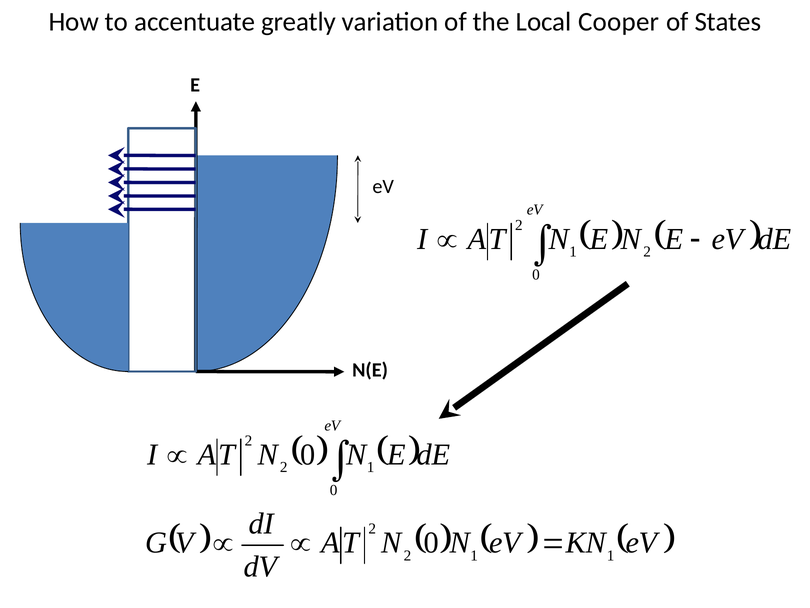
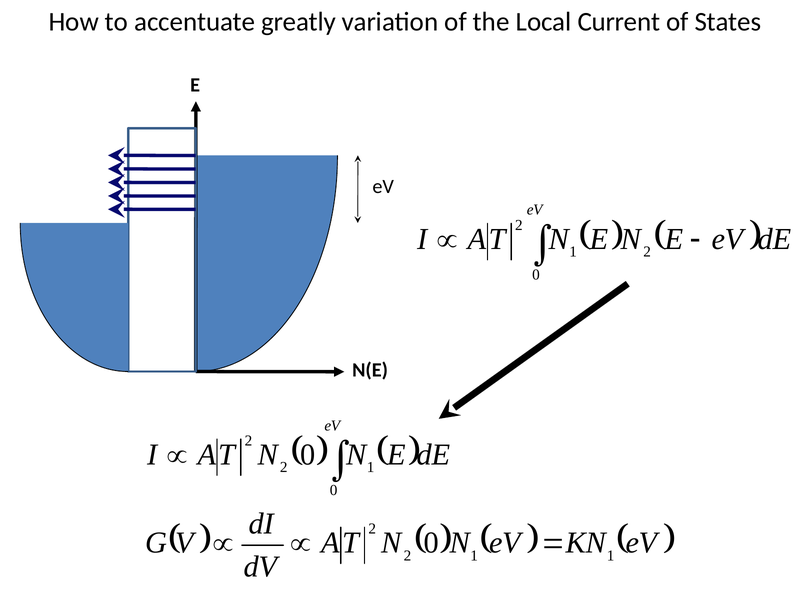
Cooper: Cooper -> Current (619, 22)
